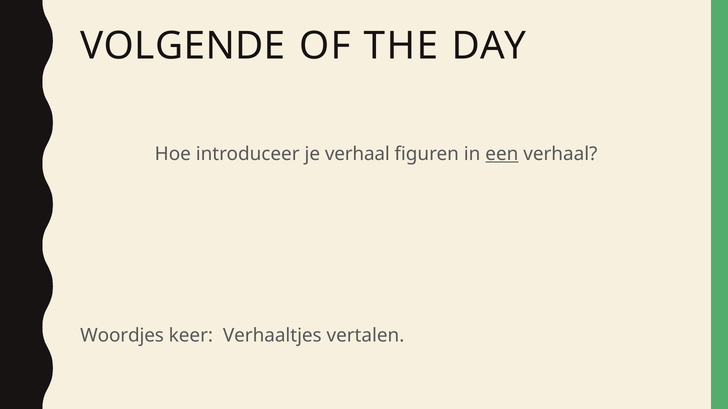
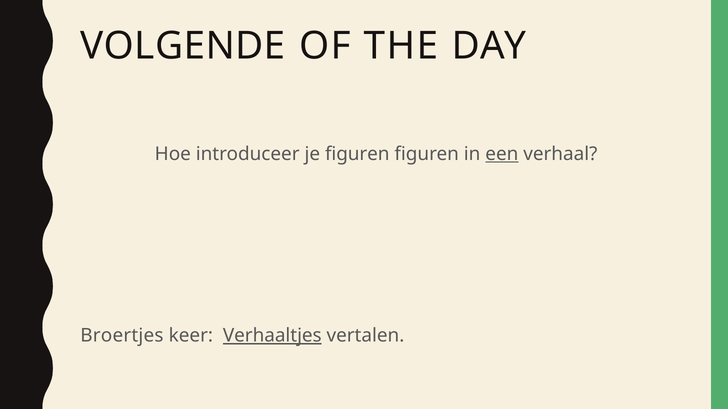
je verhaal: verhaal -> figuren (357, 154)
Woordjes: Woordjes -> Broertjes (122, 336)
Verhaaltjes underline: none -> present (272, 336)
